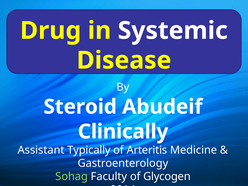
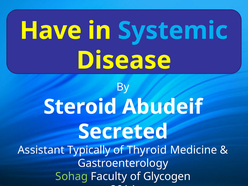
Drug: Drug -> Have (51, 31)
Systemic colour: white -> light blue (173, 31)
Clinically: Clinically -> Secreted (123, 132)
Arteritis: Arteritis -> Thyroid (147, 150)
